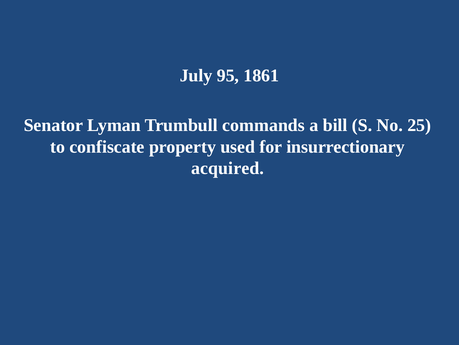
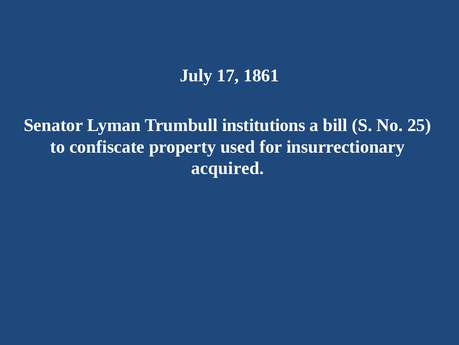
95: 95 -> 17 (228, 75)
commands: commands -> institutions (264, 125)
